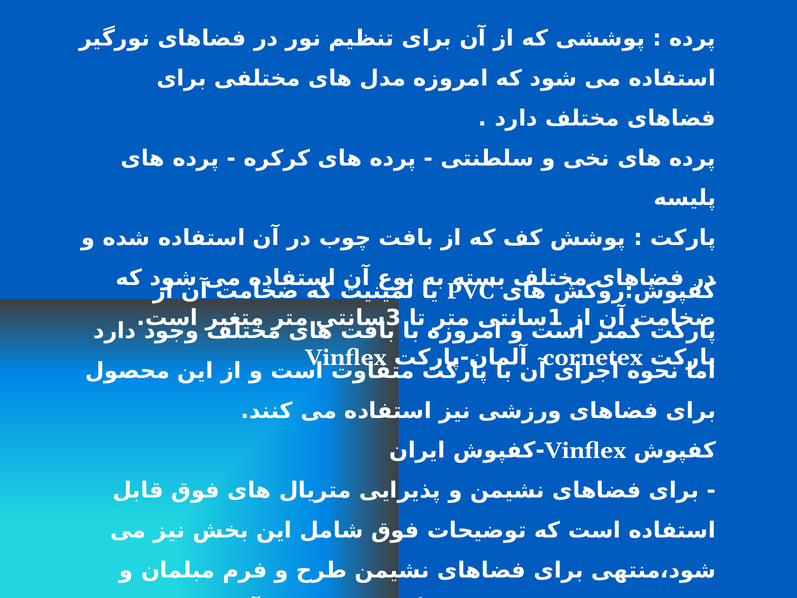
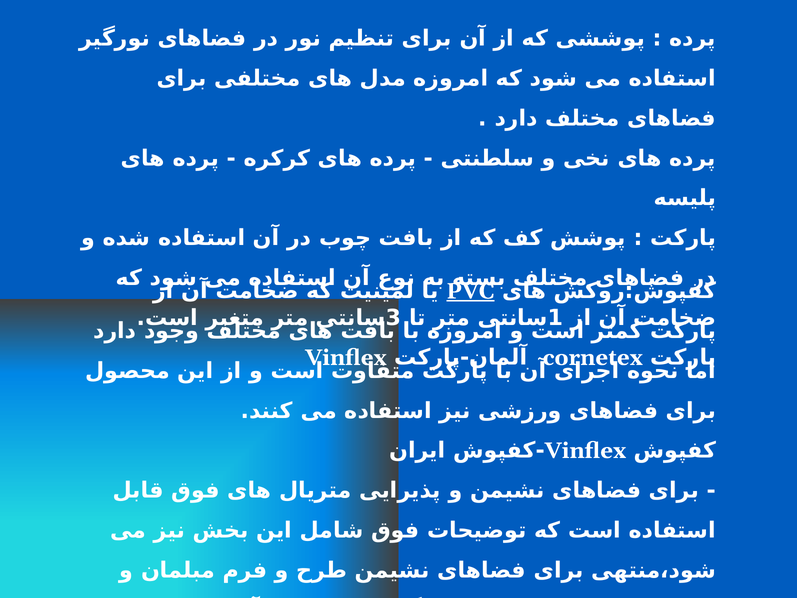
PVC underline: none -> present (470, 291)
